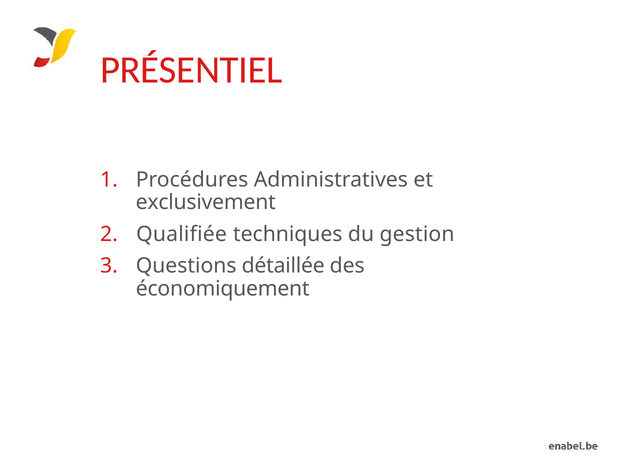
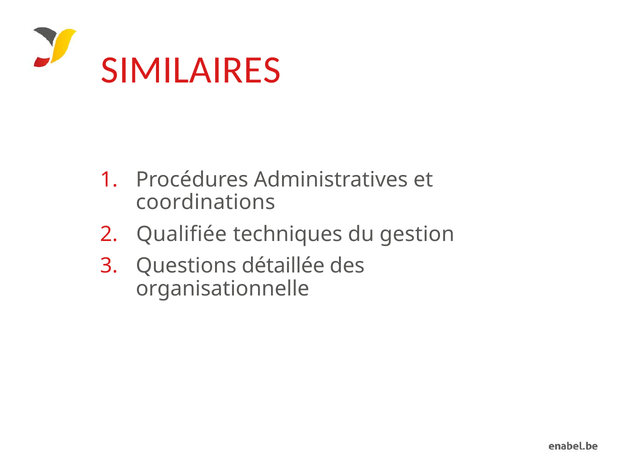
PRÉSENTIEL: PRÉSENTIEL -> SIMILAIRES (191, 70)
exclusivement: exclusivement -> coordinations (206, 203)
économiquement: économiquement -> organisationnelle (223, 289)
